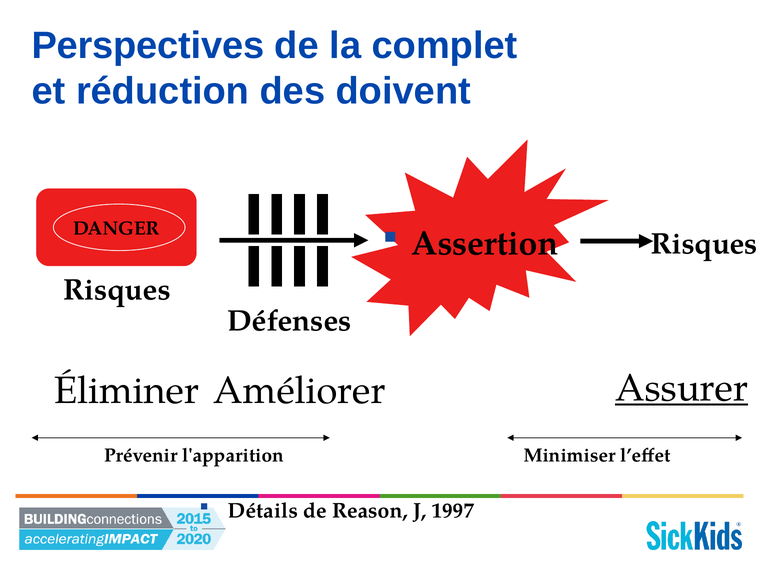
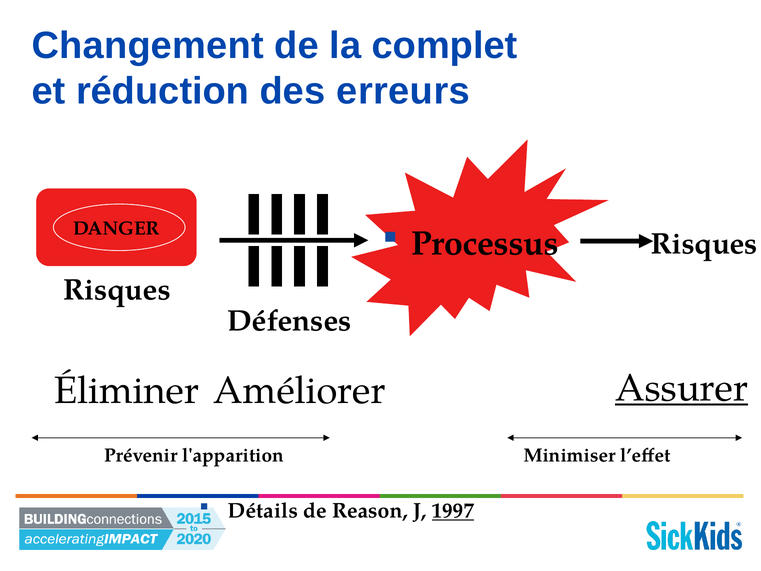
Perspectives: Perspectives -> Changement (148, 46)
doivent: doivent -> erreurs (403, 91)
Assertion: Assertion -> Processus (485, 243)
1997 underline: none -> present (453, 511)
